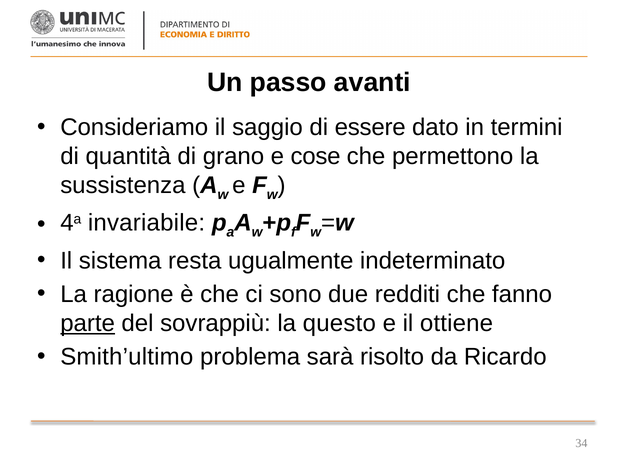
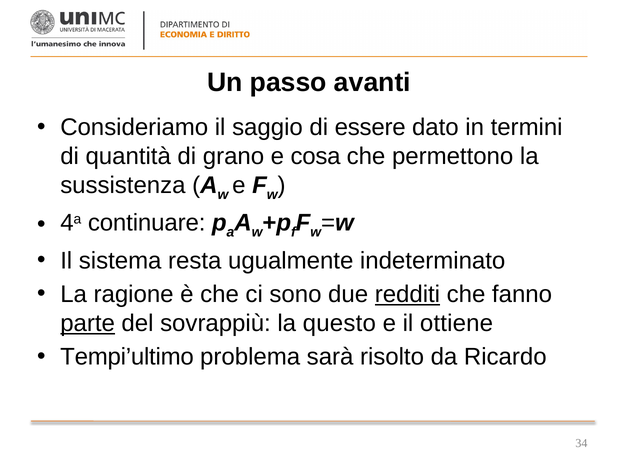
cose: cose -> cosa (316, 156)
invariabile: invariabile -> continuare (147, 223)
redditi underline: none -> present (407, 294)
Smith’ultimo: Smith’ultimo -> Tempi’ultimo (127, 357)
